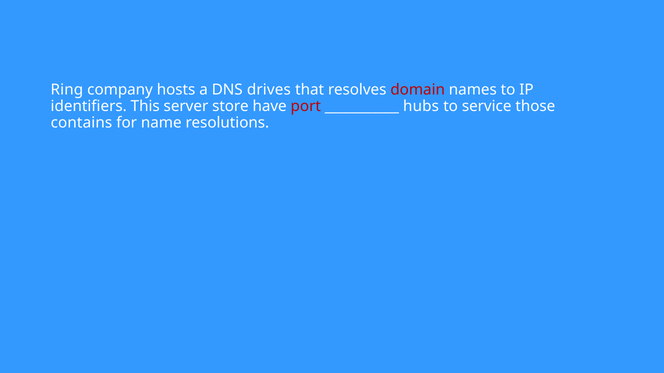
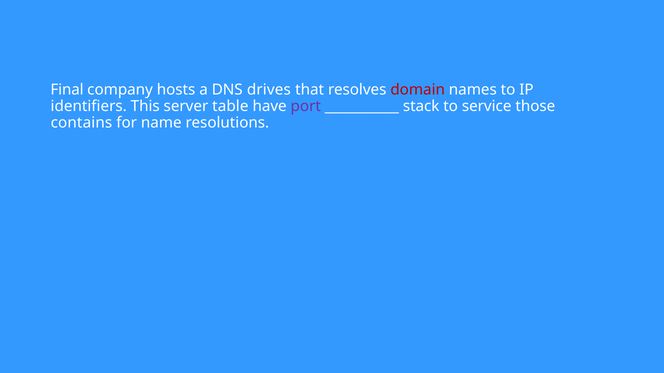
Ring: Ring -> Final (67, 90)
store: store -> table (230, 107)
port colour: red -> purple (306, 107)
hubs: hubs -> stack (421, 107)
